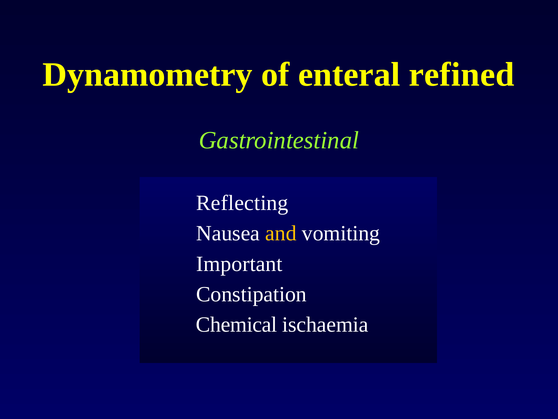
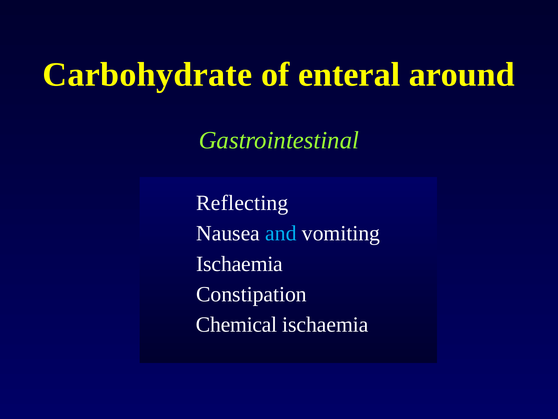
Dynamometry: Dynamometry -> Carbohydrate (147, 74)
refined: refined -> around (462, 74)
and colour: yellow -> light blue (281, 233)
Important: Important -> Ischaemia (240, 264)
